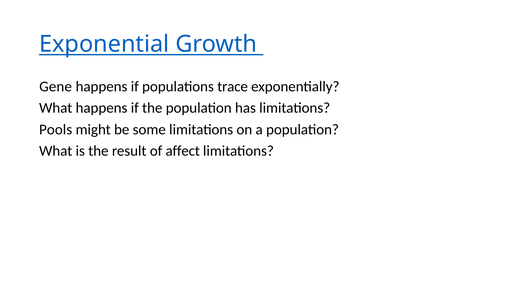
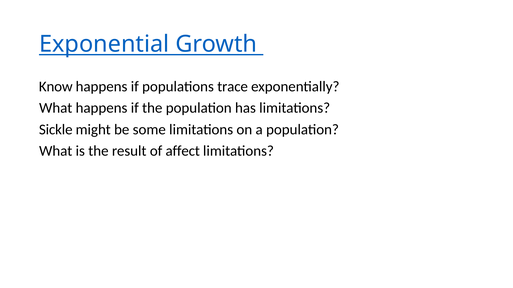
Gene: Gene -> Know (56, 87)
Pools: Pools -> Sickle (56, 130)
